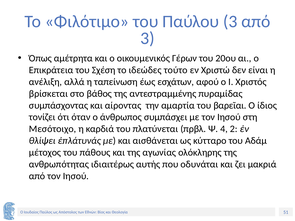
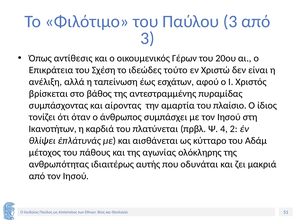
αμέτρητα: αμέτρητα -> αντίθεσις (73, 58)
βαρεῖαι: βαρεῖαι -> πλαίσιο (230, 105)
Μεσότοιχο: Μεσότοιχο -> Ικανοτήτων (53, 129)
